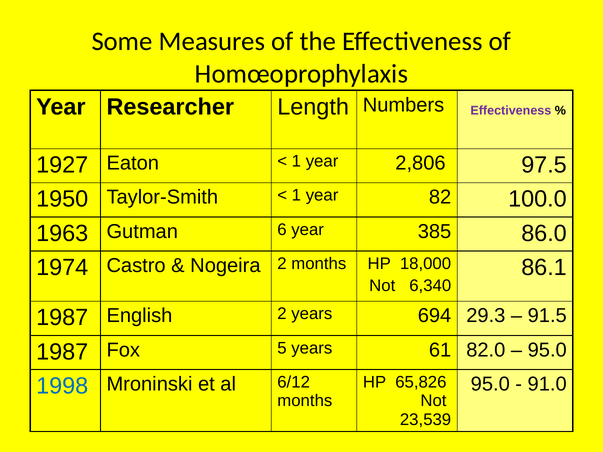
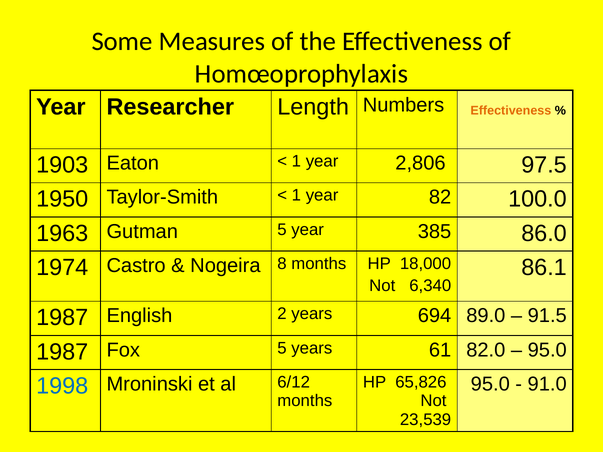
Effectiveness colour: purple -> orange (511, 110)
1927: 1927 -> 1903 (62, 165)
Gutman 6: 6 -> 5 (282, 230)
Nogeira 2: 2 -> 8 (282, 264)
29.3: 29.3 -> 89.0 (486, 316)
